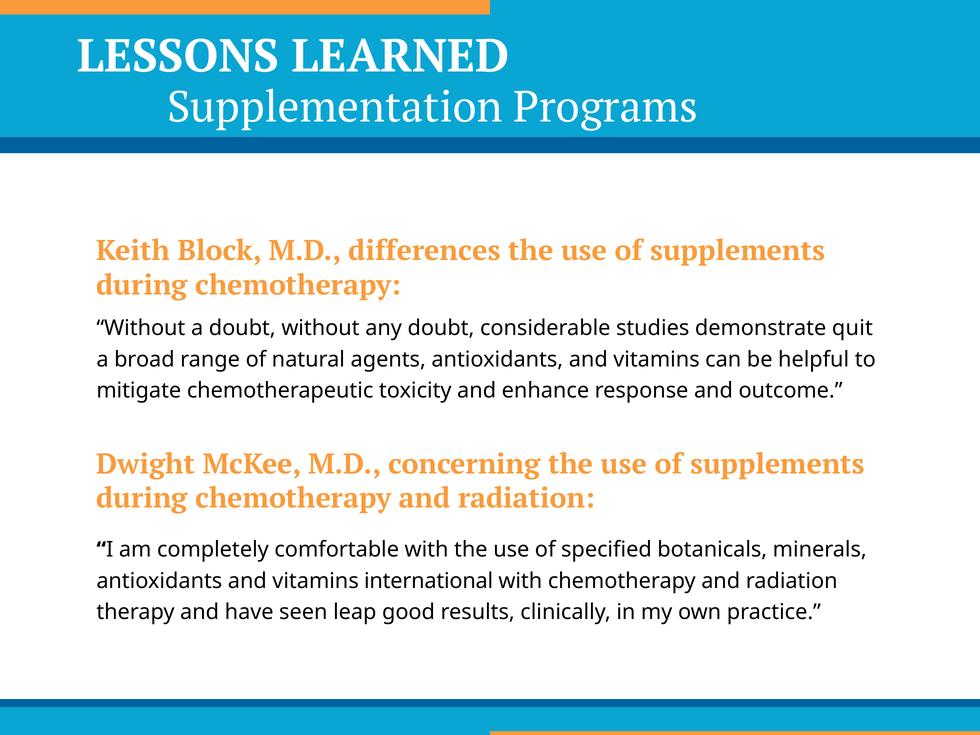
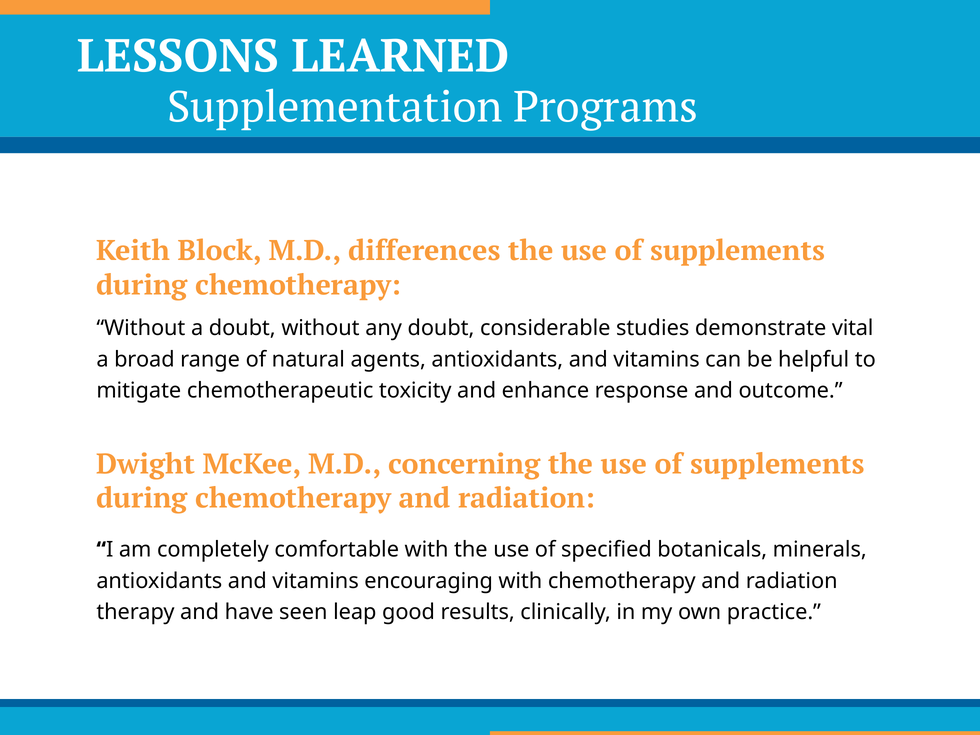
quit: quit -> vital (853, 328)
international: international -> encouraging (429, 581)
